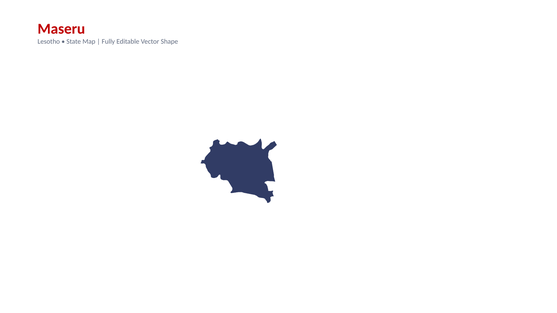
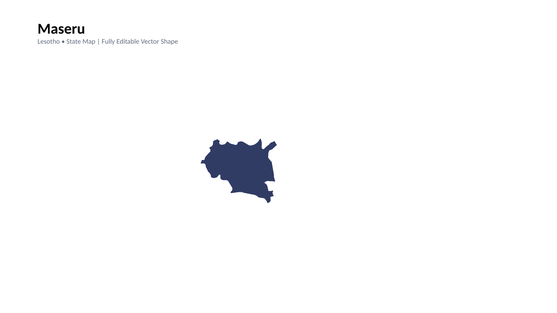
Maseru colour: red -> black (61, 29)
